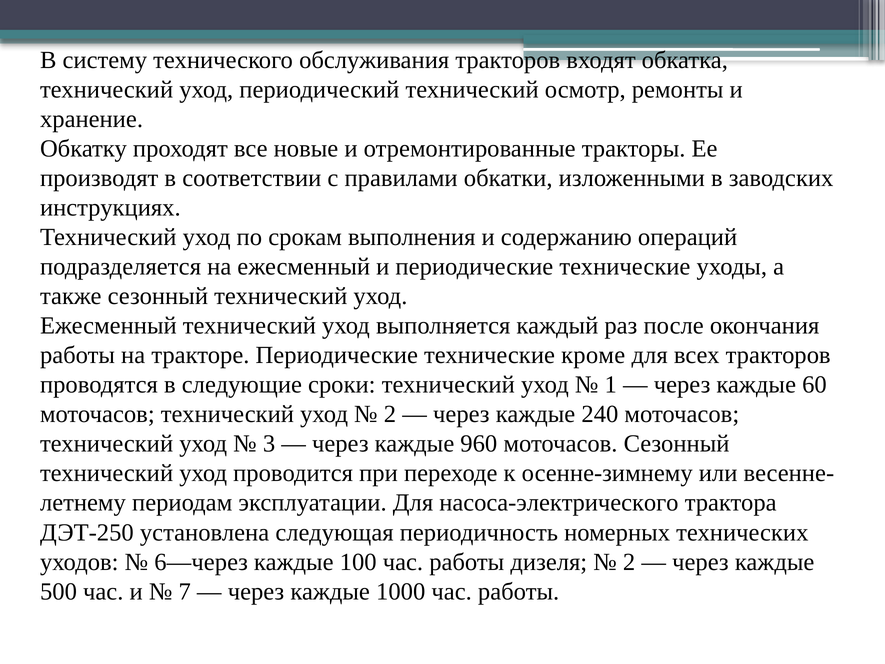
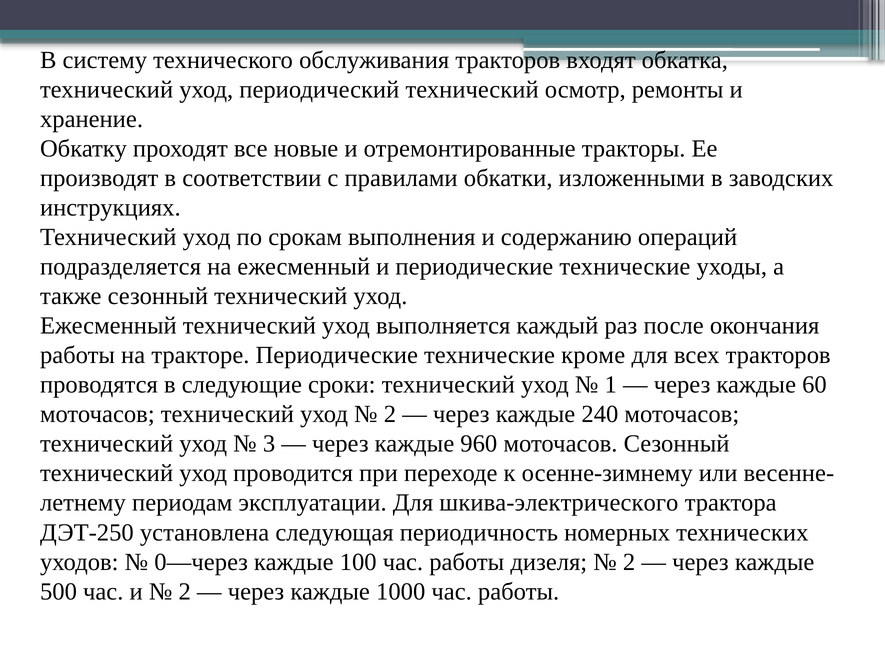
насоса-электрического: насоса-электрического -> шкива-электрического (559, 503)
6—через: 6—через -> 0—через (201, 562)
7: 7 -> 2 (185, 591)
